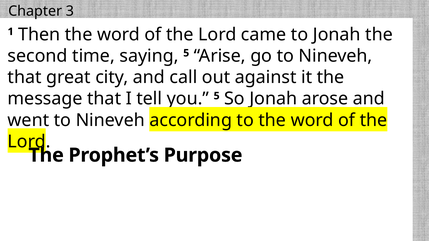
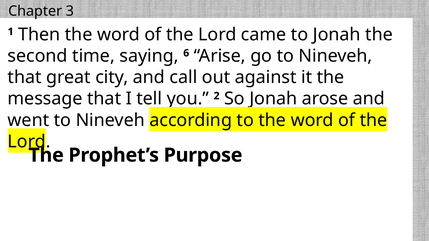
saying 5: 5 -> 6 (186, 53)
5: 5 -> 2 (217, 96)
